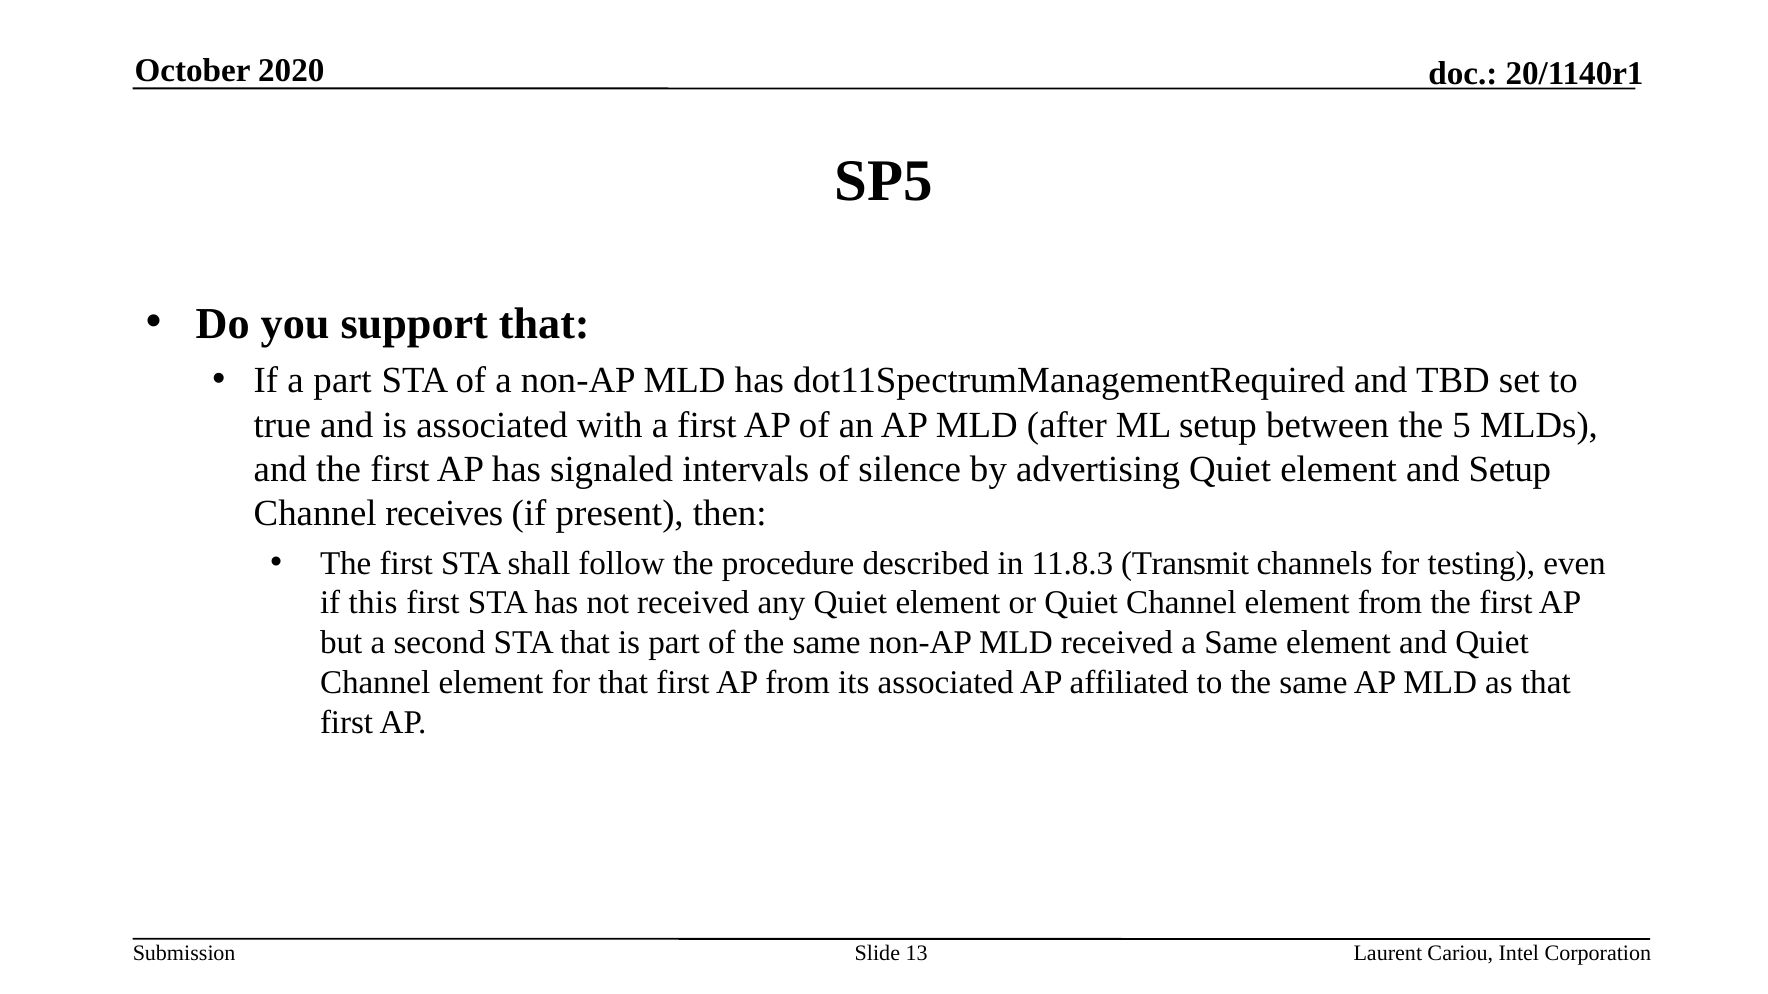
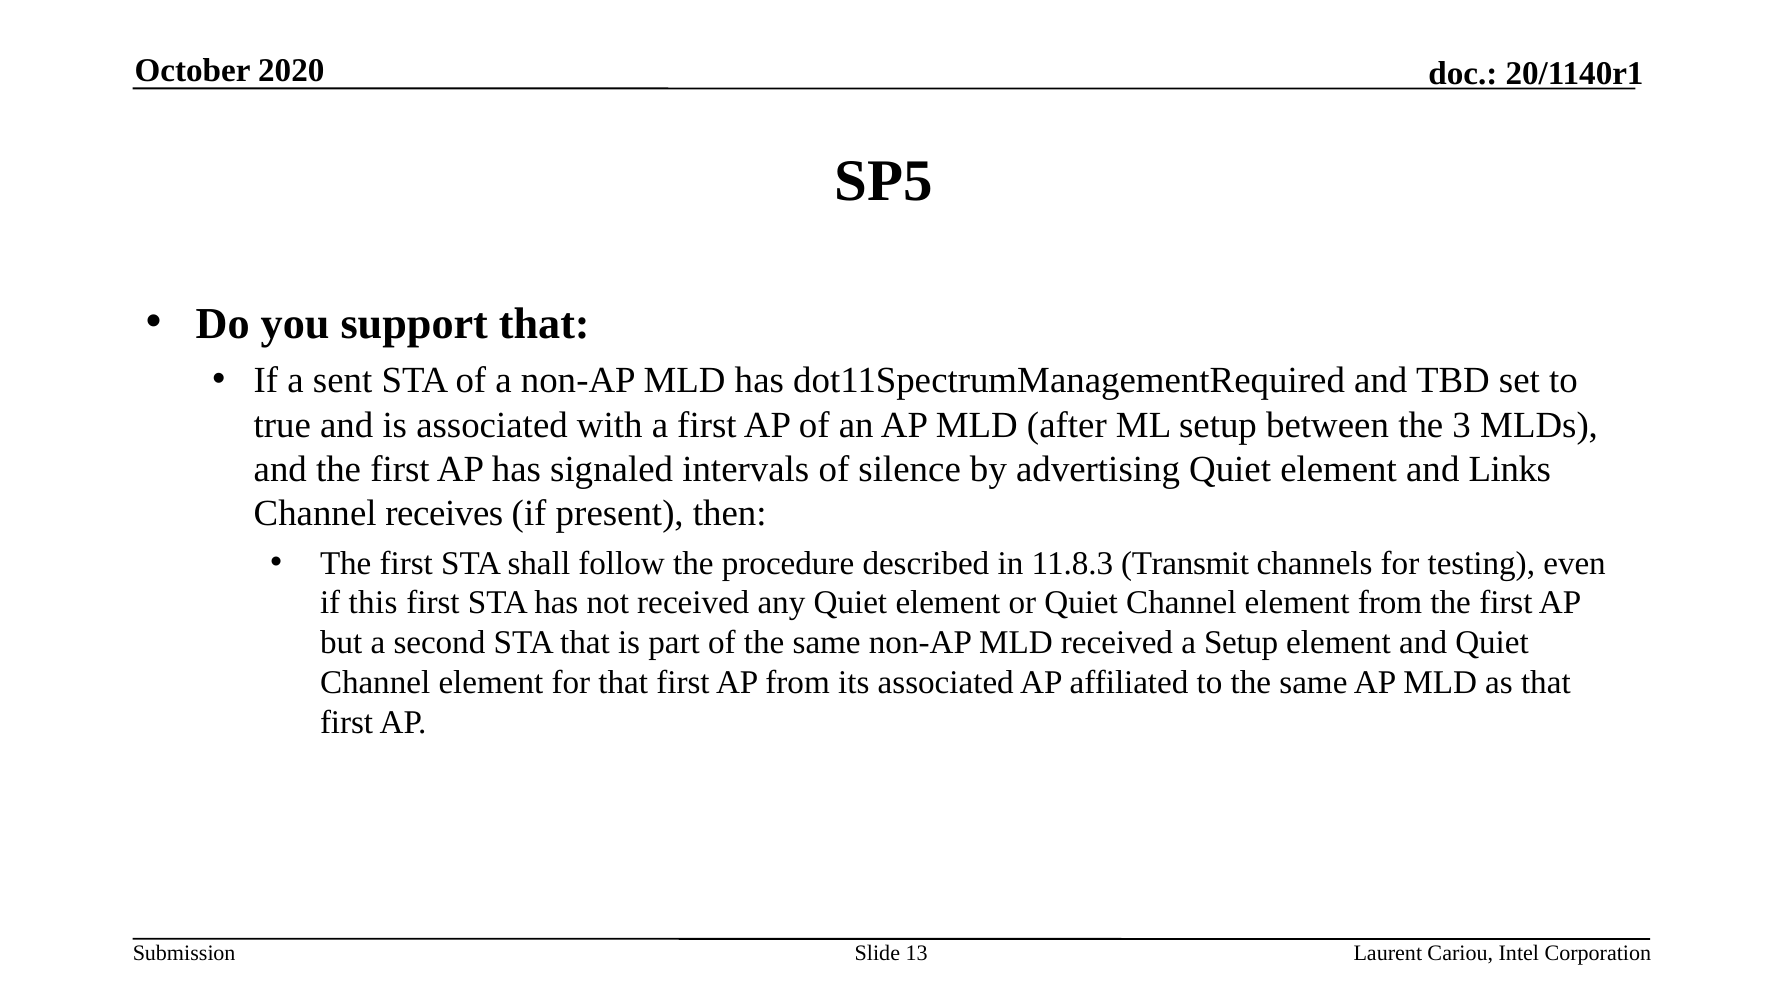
a part: part -> sent (343, 381)
5: 5 -> 3 (1462, 425)
and Setup: Setup -> Links (1510, 469)
a Same: Same -> Setup (1241, 643)
